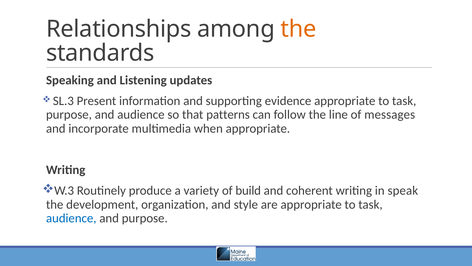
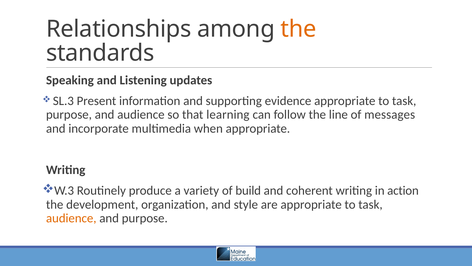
patterns: patterns -> learning (228, 115)
speak: speak -> action (403, 190)
audience colour: blue -> orange (71, 218)
